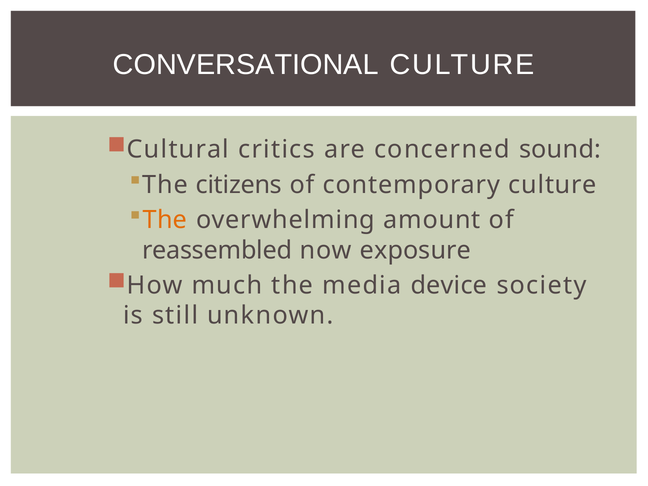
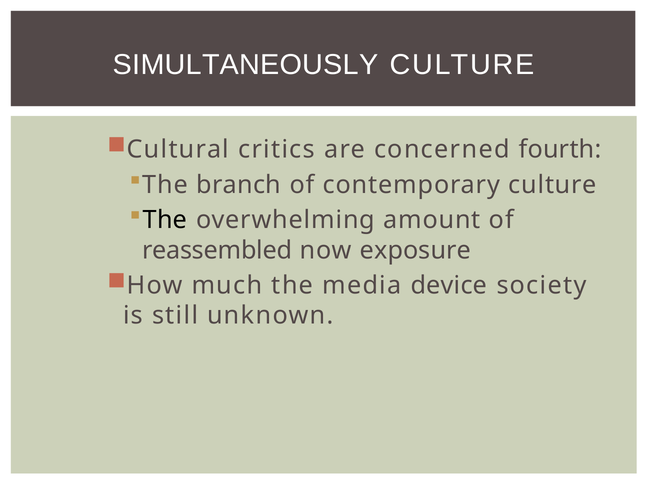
CONVERSATIONAL: CONVERSATIONAL -> SIMULTANEOUSLY (246, 65)
sound: sound -> fourth (560, 150)
citizens: citizens -> branch (239, 185)
The colour: orange -> black (165, 220)
